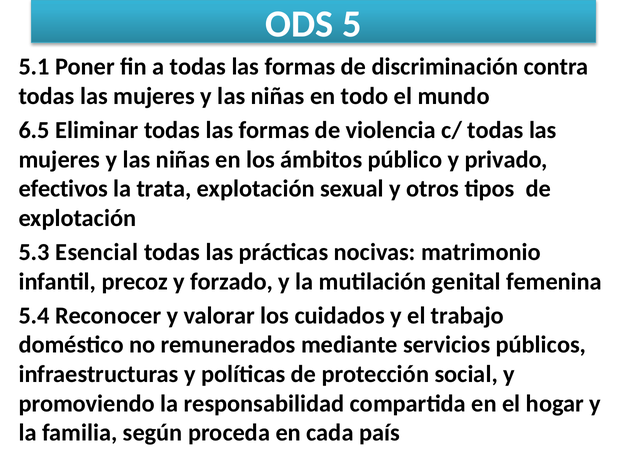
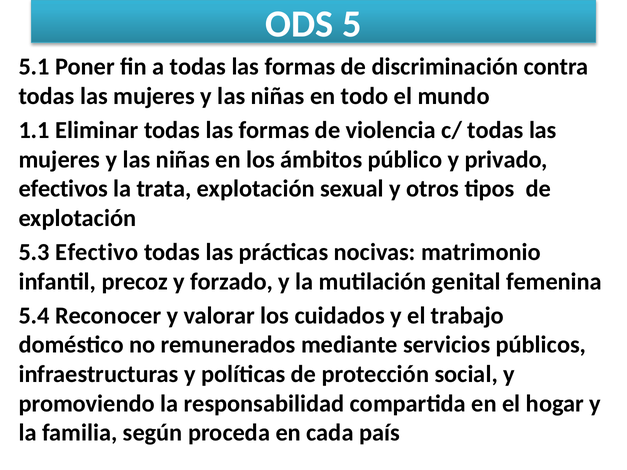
6.5: 6.5 -> 1.1 (34, 130)
Esencial: Esencial -> Efectivo (97, 252)
